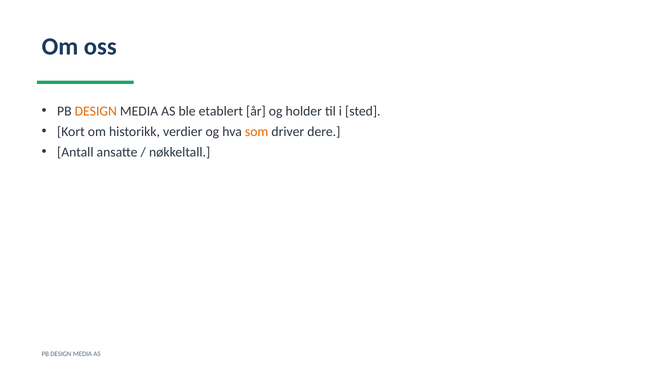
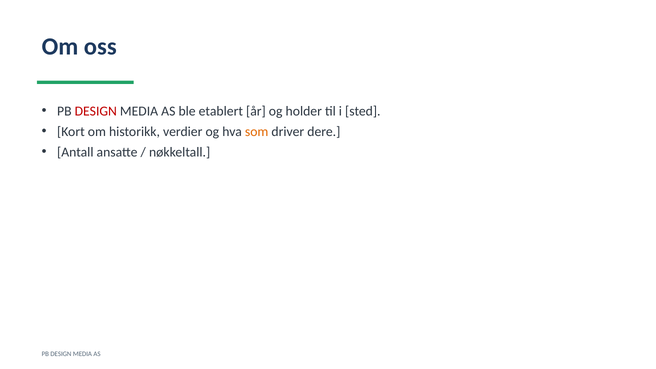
DESIGN colour: orange -> red (96, 111)
